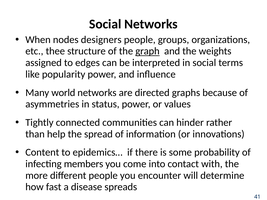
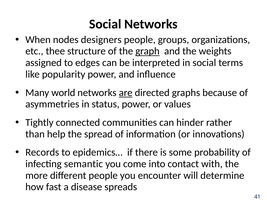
are underline: none -> present (126, 93)
Content: Content -> Records (42, 152)
members: members -> semantic (83, 164)
